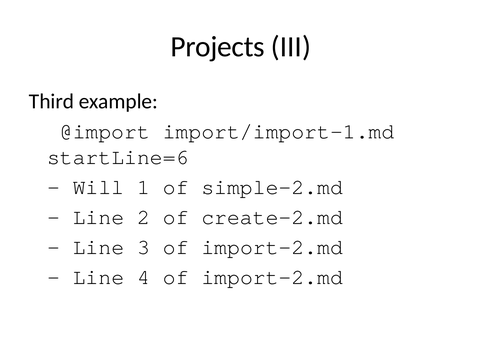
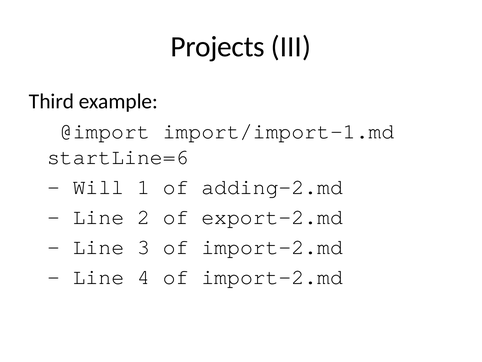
simple-2.md: simple-2.md -> adding-2.md (272, 187)
create-2.md: create-2.md -> export-2.md (272, 217)
